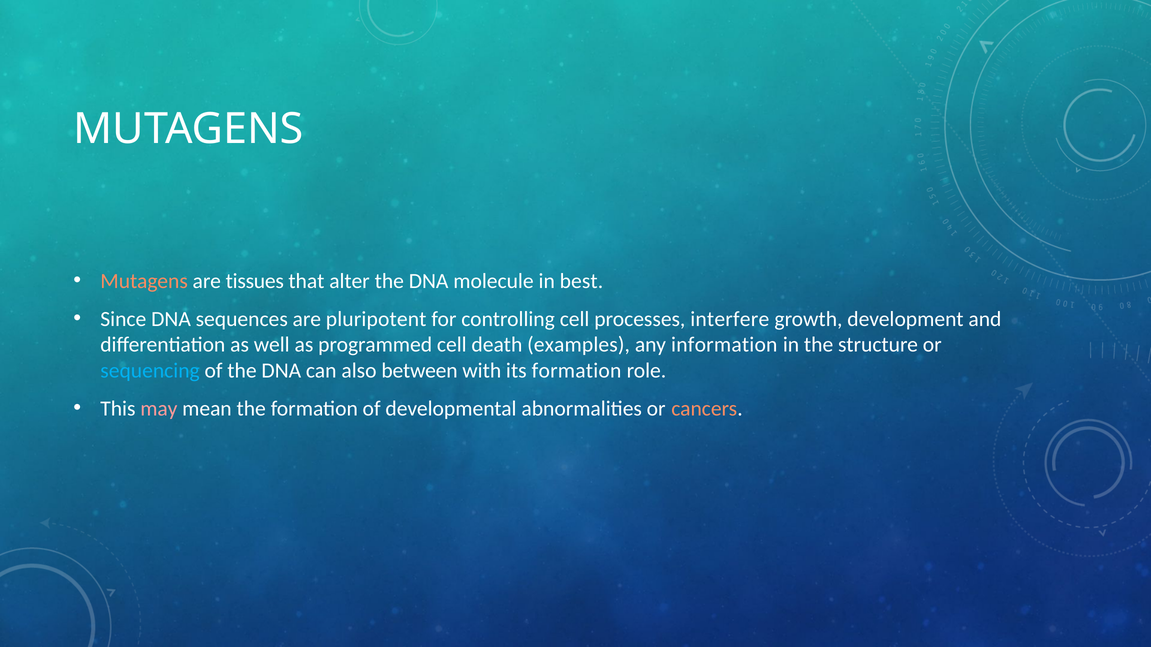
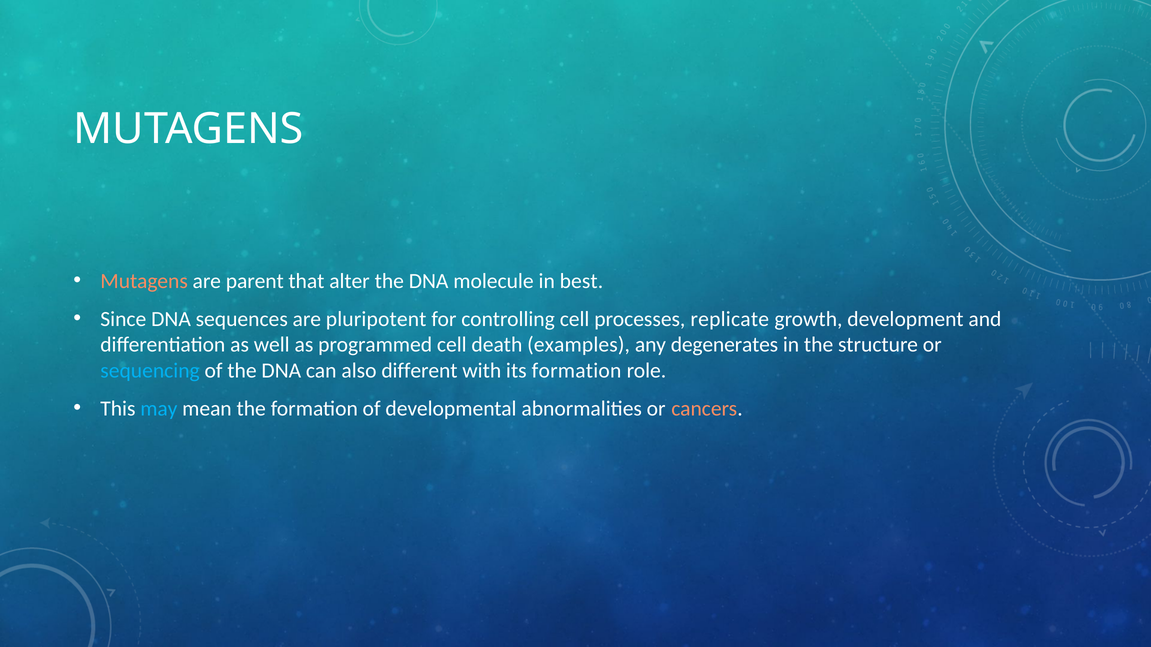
tissues: tissues -> parent (255, 281)
interfere: interfere -> replicate (730, 319)
information: information -> degenerates (724, 345)
between: between -> different (419, 371)
may colour: pink -> light blue (159, 409)
